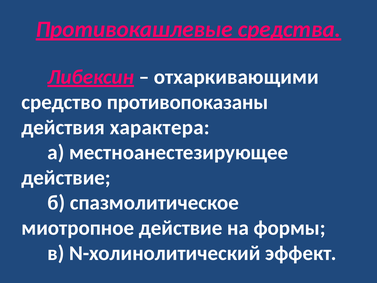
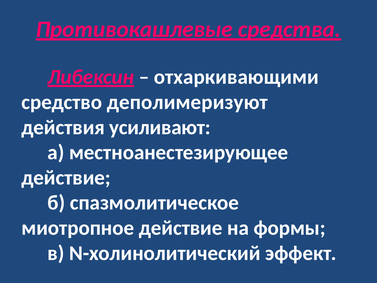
противопоказаны: противопоказаны -> деполимеризуют (187, 102)
характера: характера -> усиливают (160, 127)
